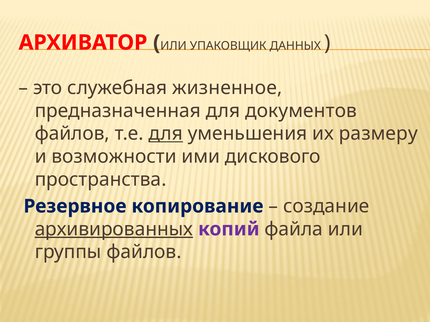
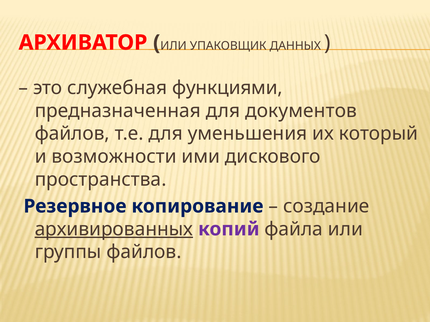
жизненное: жизненное -> функциями (227, 88)
для underline: present -> none (166, 134)
размеру: размеру -> который (378, 134)
